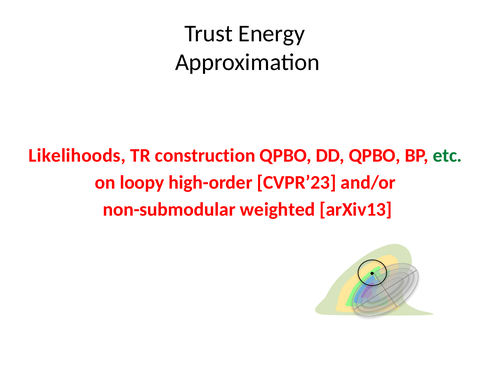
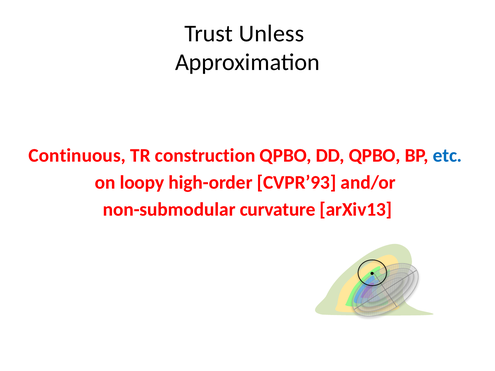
Energy: Energy -> Unless (272, 33)
Likelihoods: Likelihoods -> Continuous (77, 156)
etc colour: green -> blue (448, 156)
CVPR’23: CVPR’23 -> CVPR’93 (297, 183)
weighted: weighted -> curvature (278, 210)
